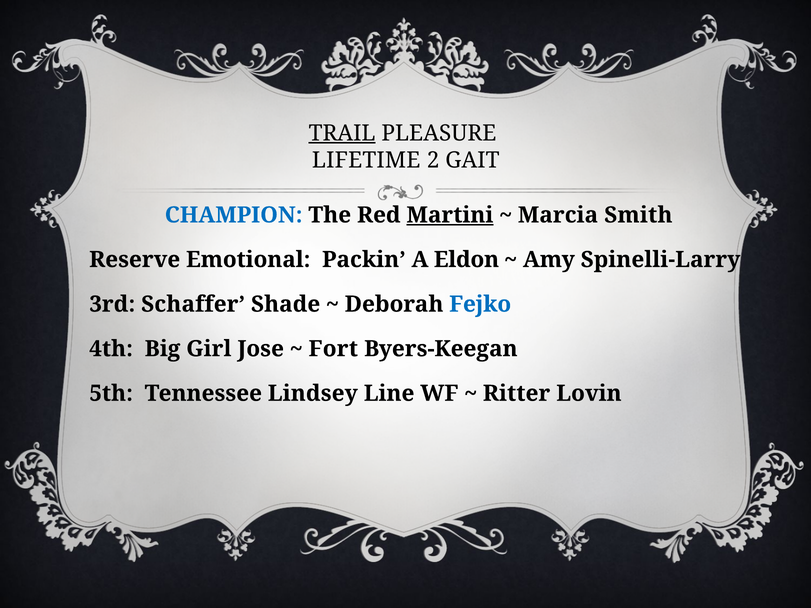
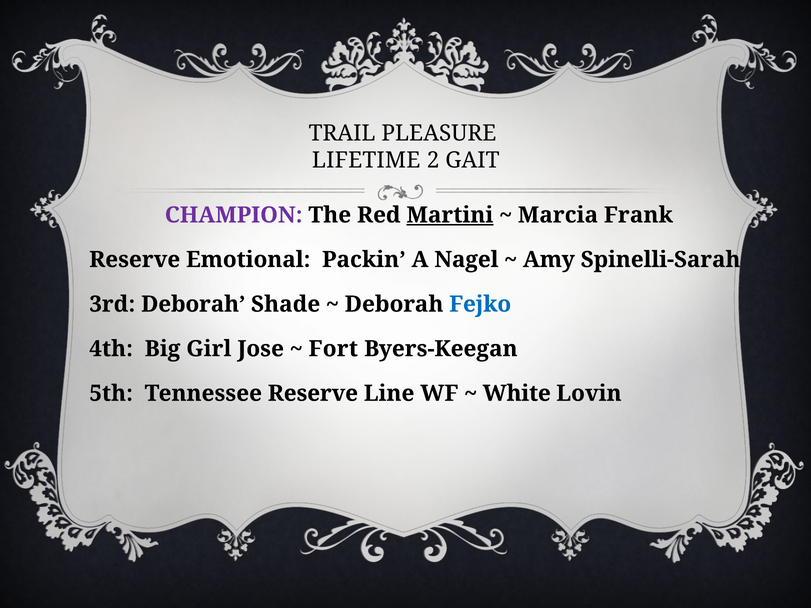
TRAIL underline: present -> none (342, 133)
CHAMPION colour: blue -> purple (234, 215)
Smith: Smith -> Frank (638, 215)
Eldon: Eldon -> Nagel (466, 260)
Spinelli-Larry: Spinelli-Larry -> Spinelli-Sarah (661, 260)
3rd Schaffer: Schaffer -> Deborah (193, 304)
Tennessee Lindsey: Lindsey -> Reserve (313, 394)
Ritter: Ritter -> White (517, 394)
